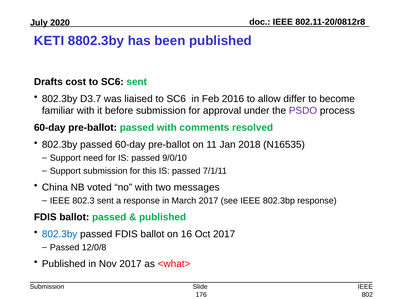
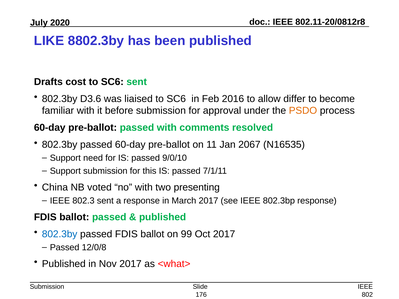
KETI: KETI -> LIKE (49, 41)
D3.7: D3.7 -> D3.6 (91, 99)
PSDO colour: purple -> orange (303, 111)
2018: 2018 -> 2067 (249, 145)
messages: messages -> presenting (197, 187)
16: 16 -> 99 (186, 234)
